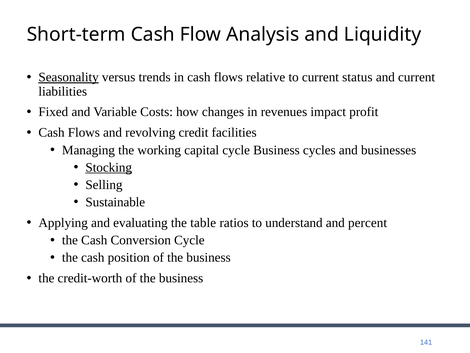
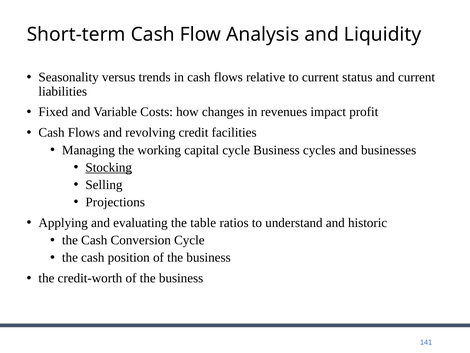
Seasonality underline: present -> none (69, 77)
Sustainable: Sustainable -> Projections (115, 202)
percent: percent -> historic (368, 223)
